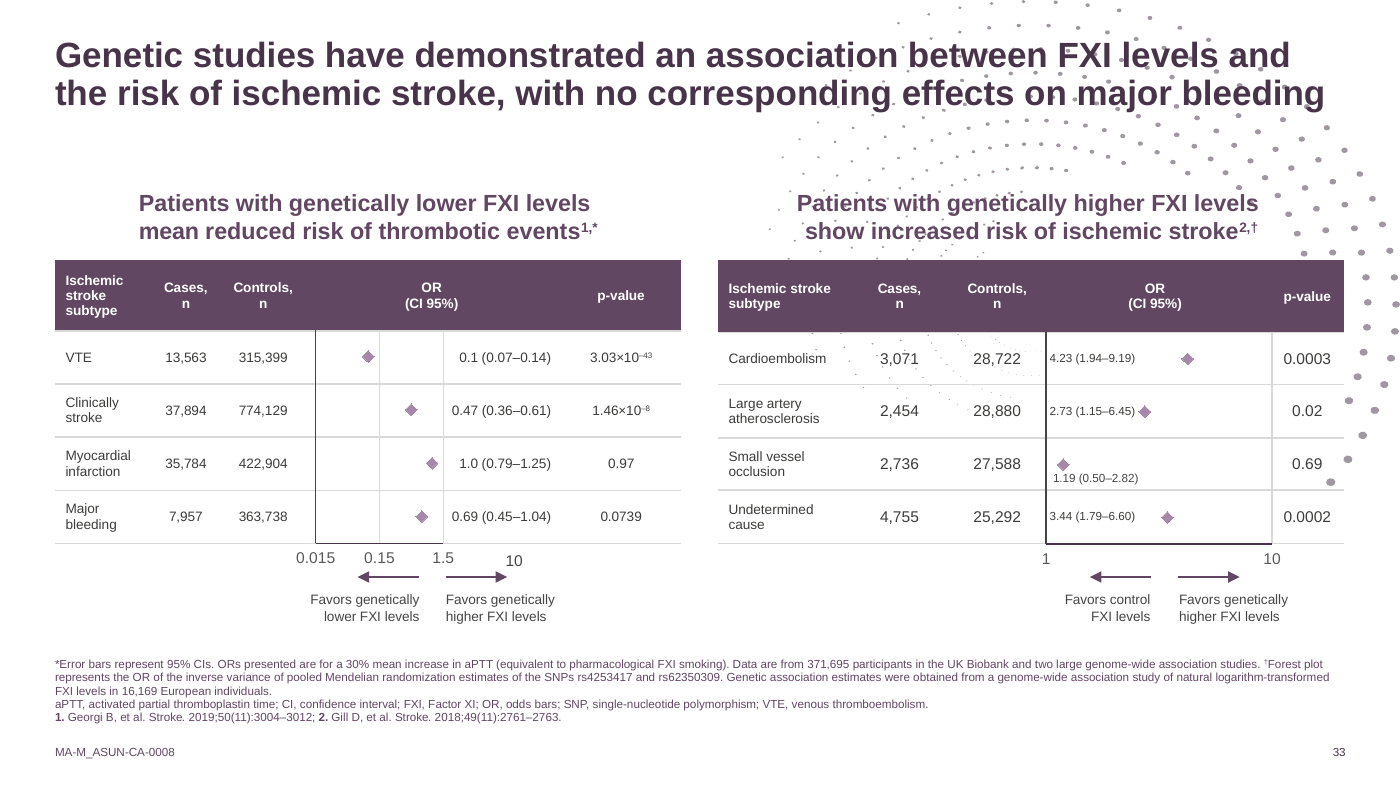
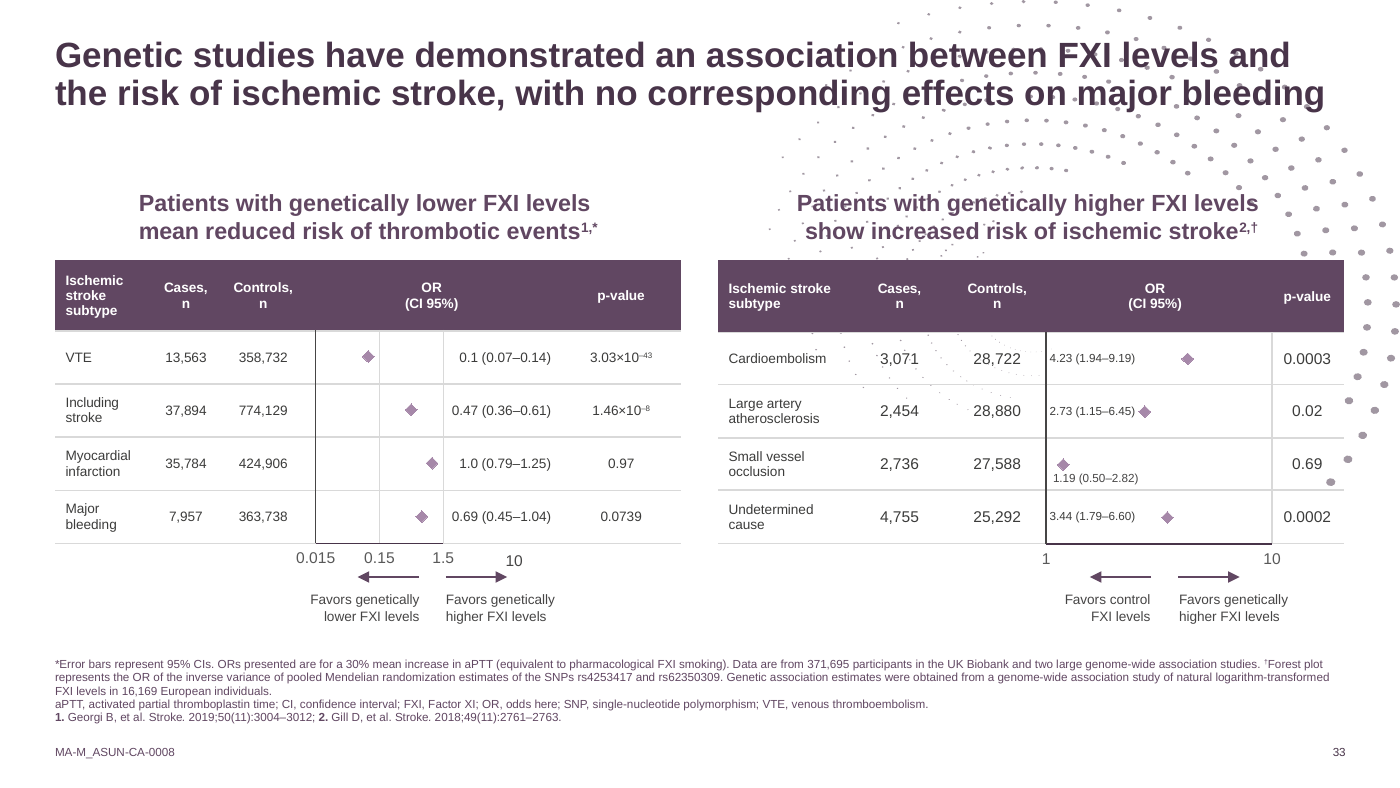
315,399: 315,399 -> 358,732 (263, 358)
Clinically: Clinically -> Including (92, 403)
422,904: 422,904 -> 424,906 (263, 464)
odds bars: bars -> here (548, 704)
